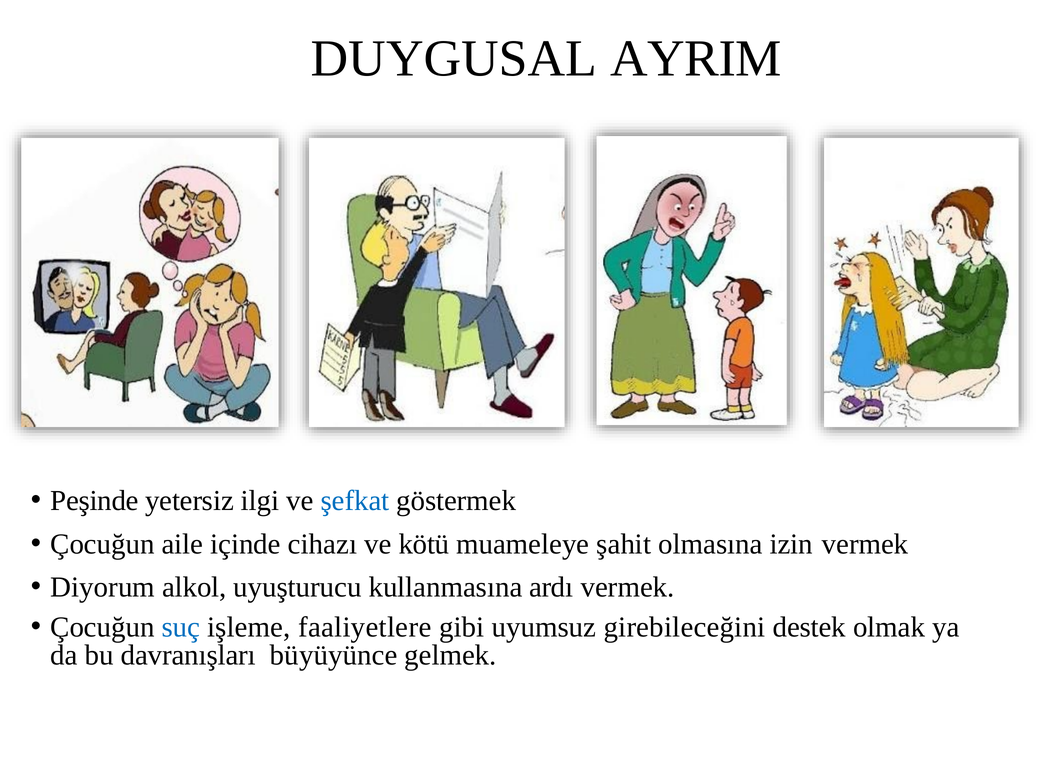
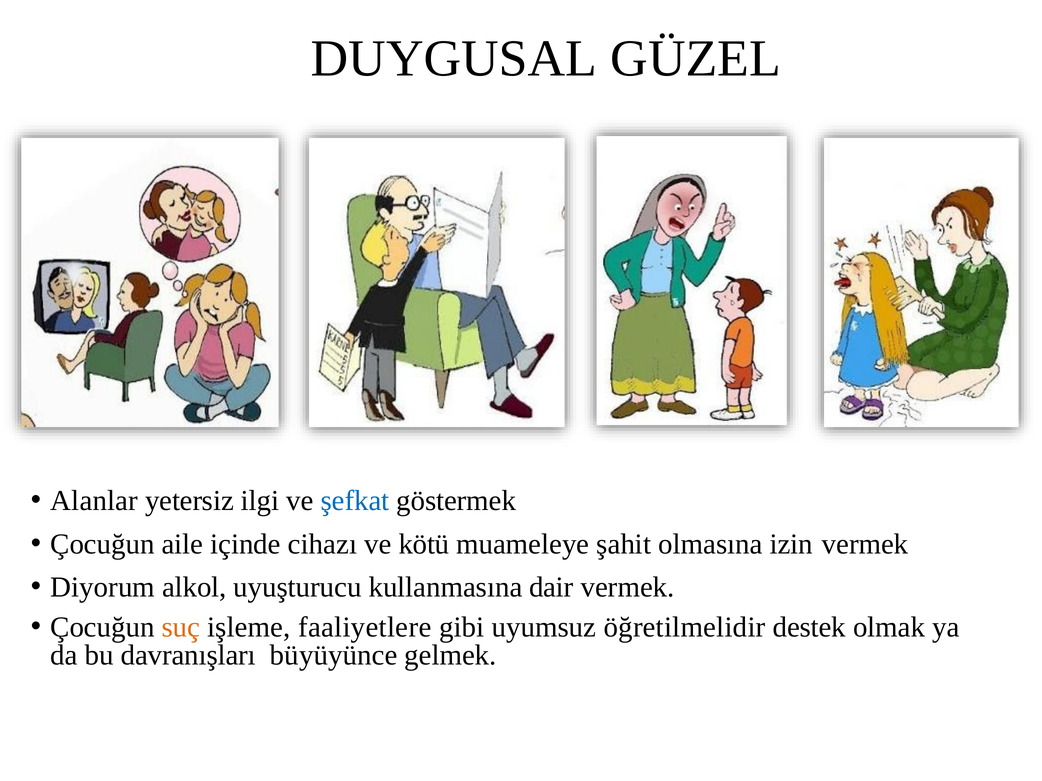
AYRIM: AYRIM -> GÜZEL (696, 59)
Peşinde: Peşinde -> Alanlar (94, 501)
ardı: ardı -> dair (551, 588)
suç colour: blue -> orange (181, 628)
girebileceğini: girebileceğini -> öğretilmelidir (685, 628)
